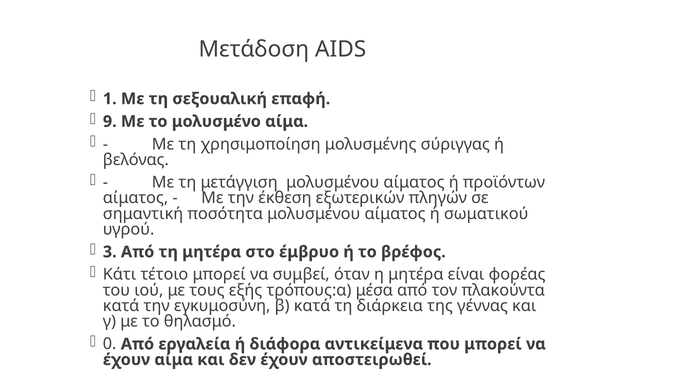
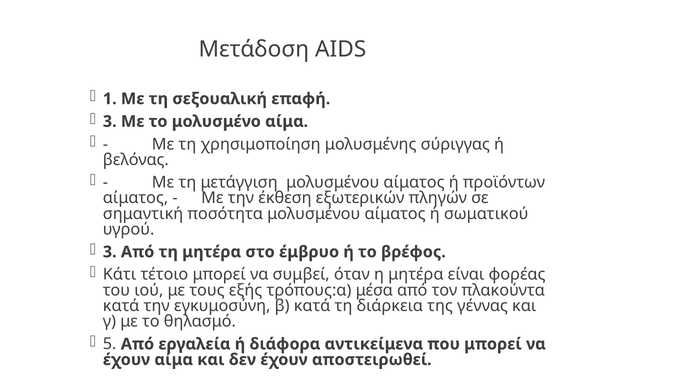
9: 9 -> 3 (110, 122)
0: 0 -> 5 (110, 345)
